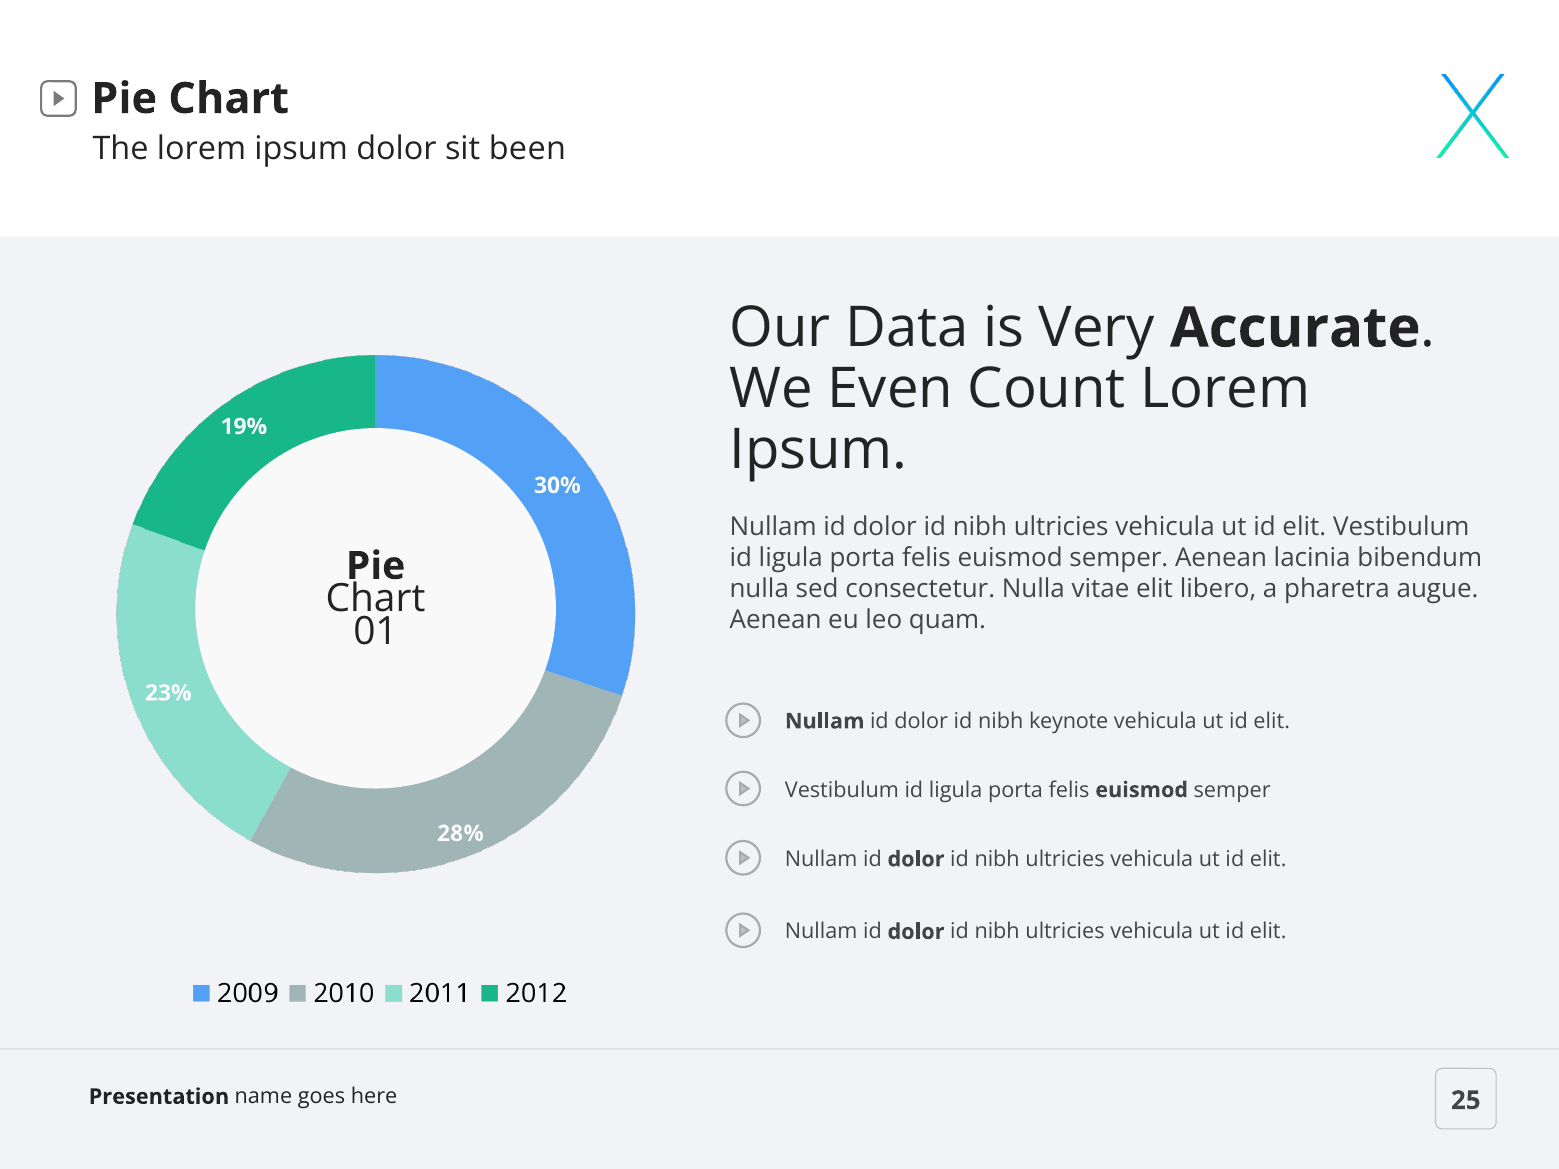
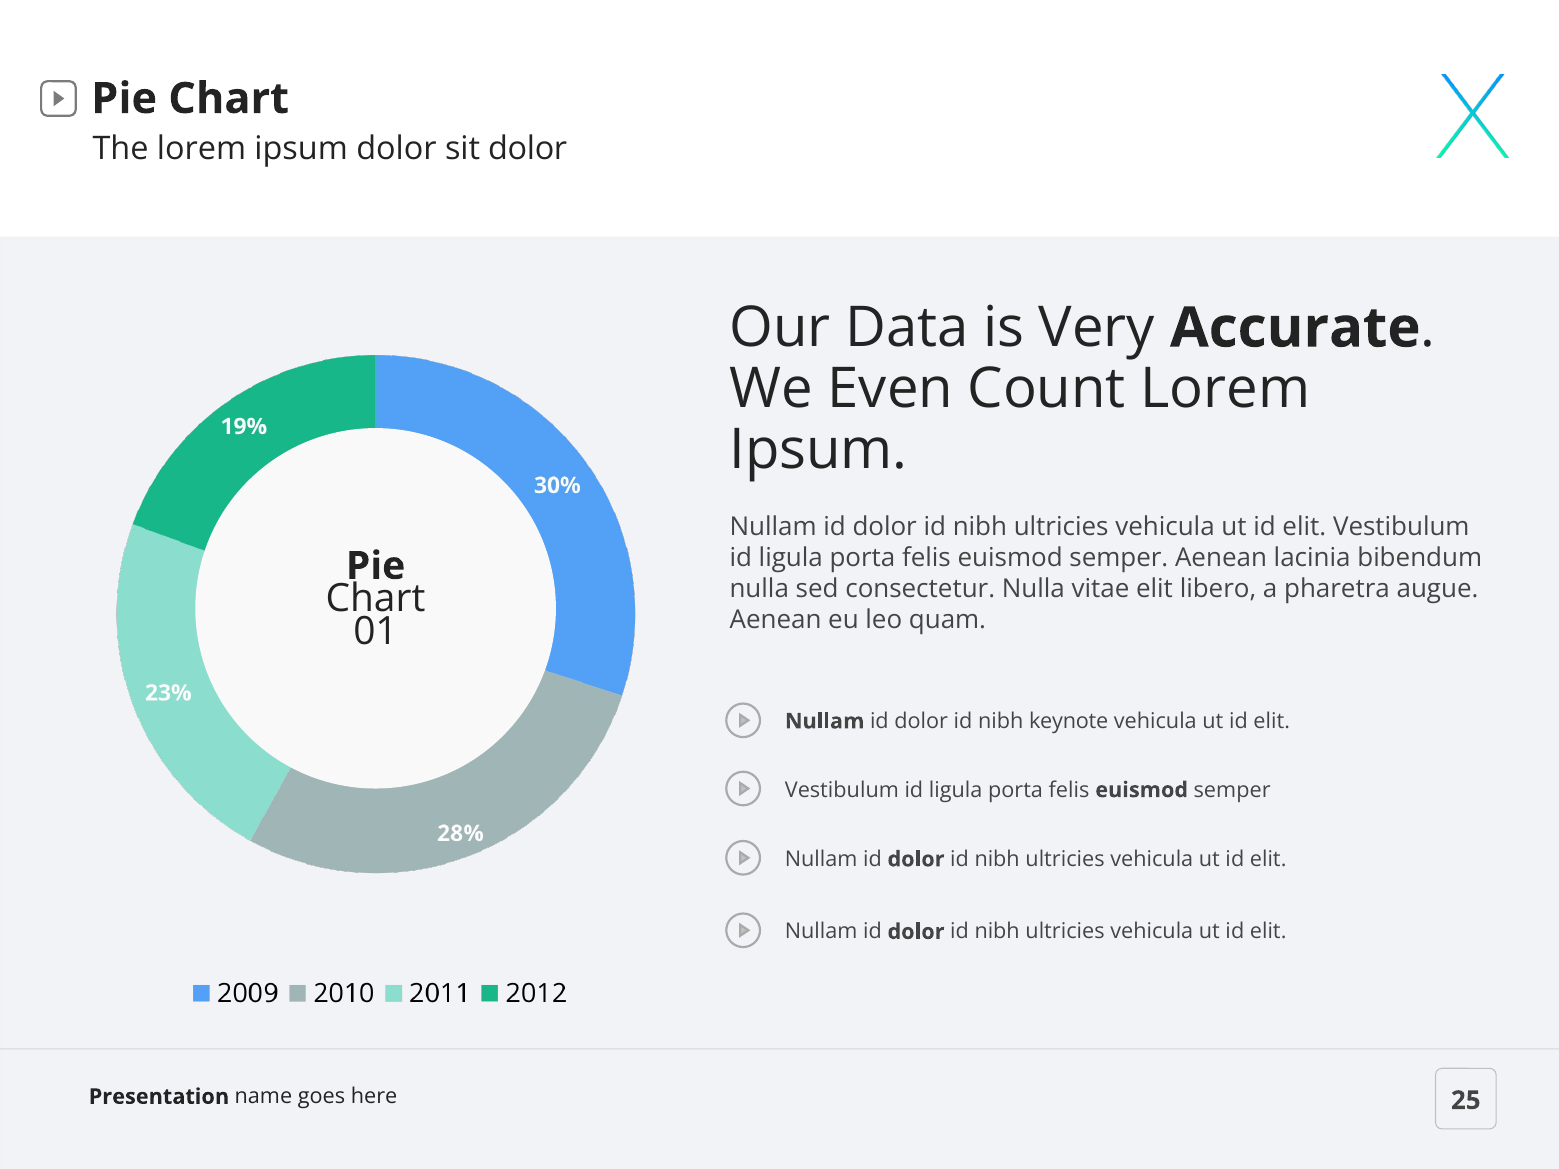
sit been: been -> dolor (528, 149)
